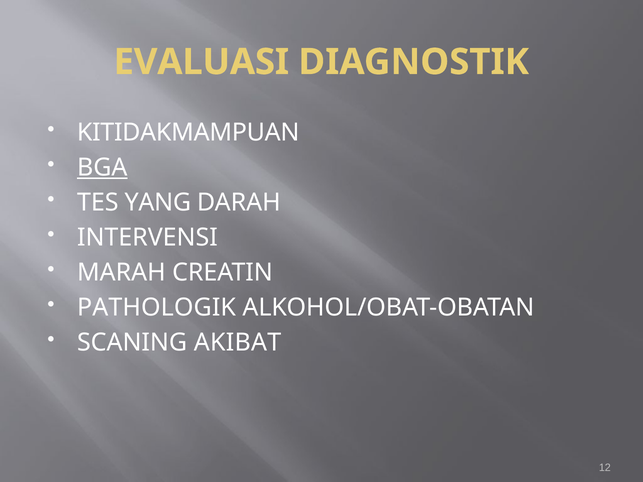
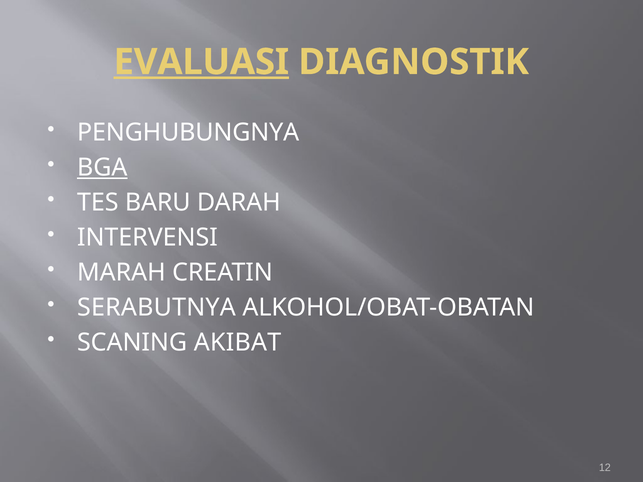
EVALUASI underline: none -> present (201, 62)
KITIDAKMAMPUAN: KITIDAKMAMPUAN -> PENGHUBUNGNYA (188, 132)
YANG: YANG -> BARU (158, 203)
PATHOLOGIK: PATHOLOGIK -> SERABUTNYA (156, 308)
